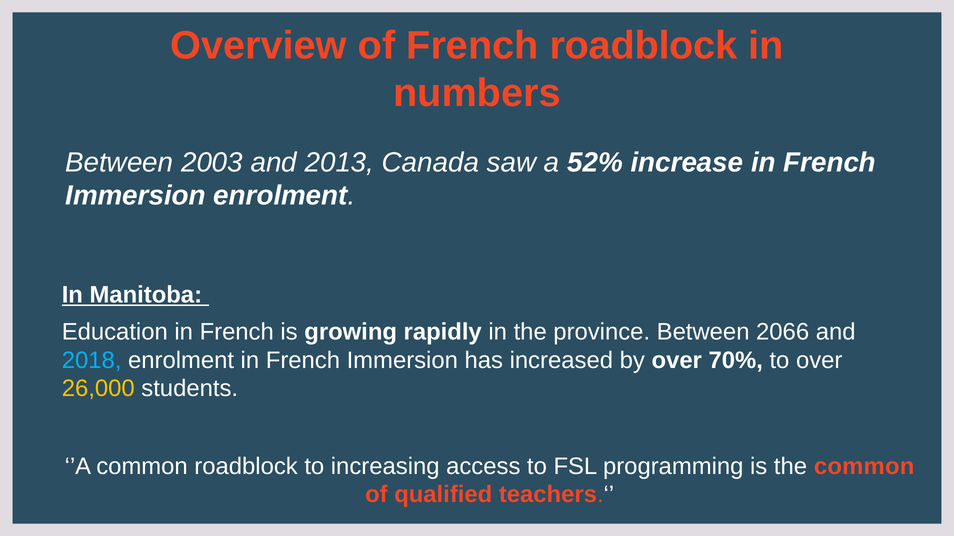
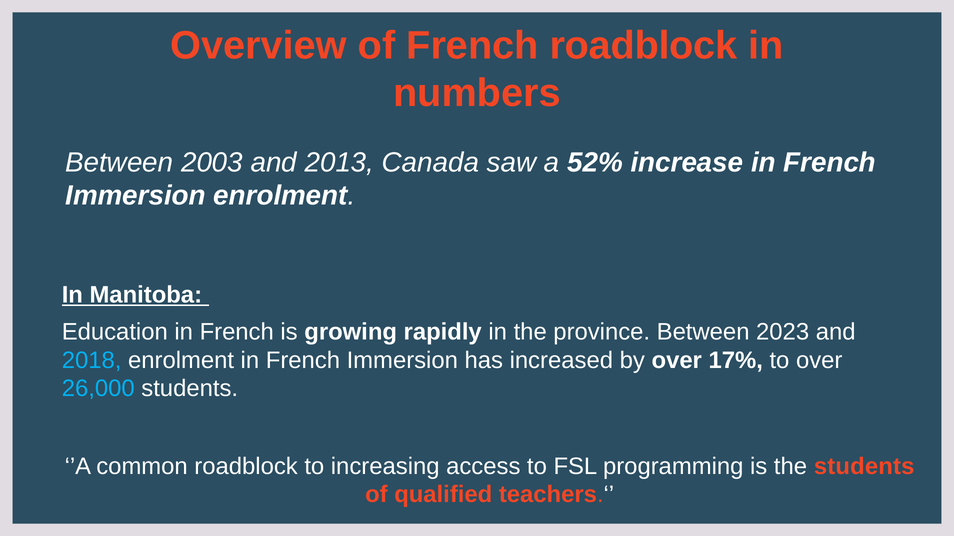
2066: 2066 -> 2023 (783, 332)
70%: 70% -> 17% (736, 361)
26,000 colour: yellow -> light blue (98, 389)
the common: common -> students (864, 467)
